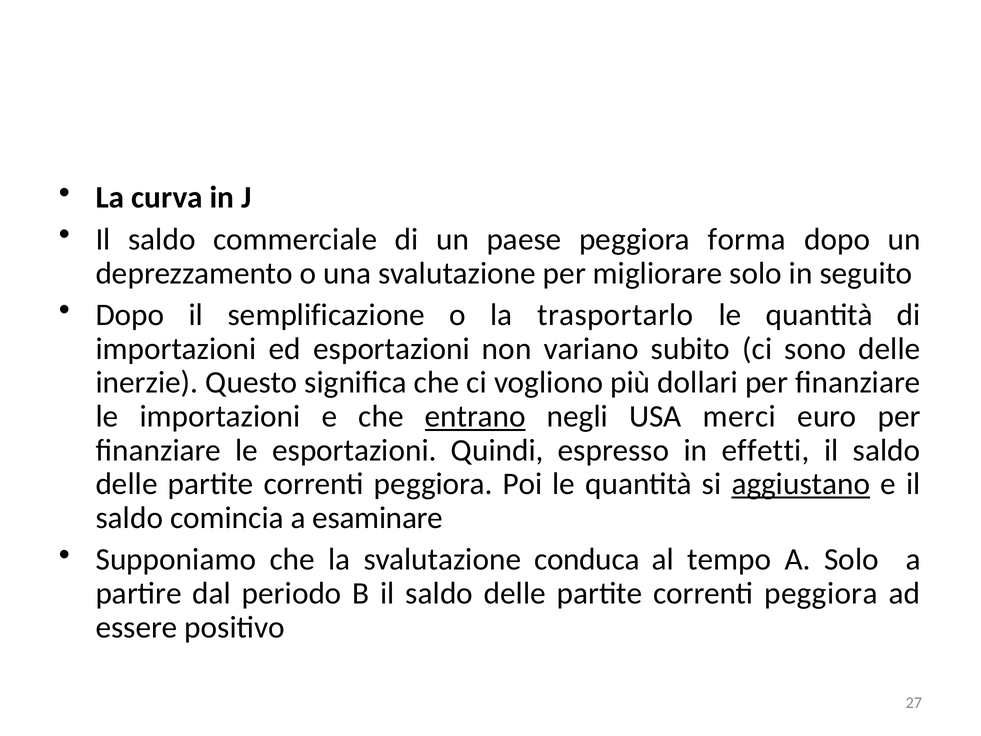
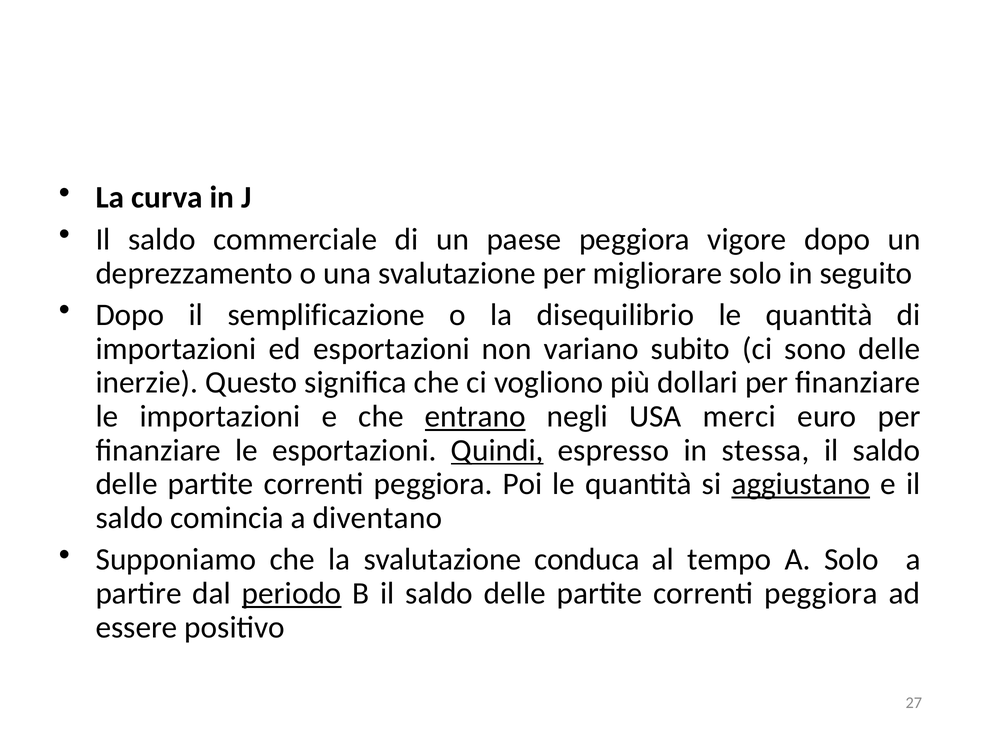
forma: forma -> vigore (747, 239)
trasportarlo: trasportarlo -> disequilibrio (615, 315)
Quindi underline: none -> present (497, 450)
effetti: effetti -> stessa (766, 450)
esaminare: esaminare -> diventano (377, 518)
periodo underline: none -> present (292, 593)
